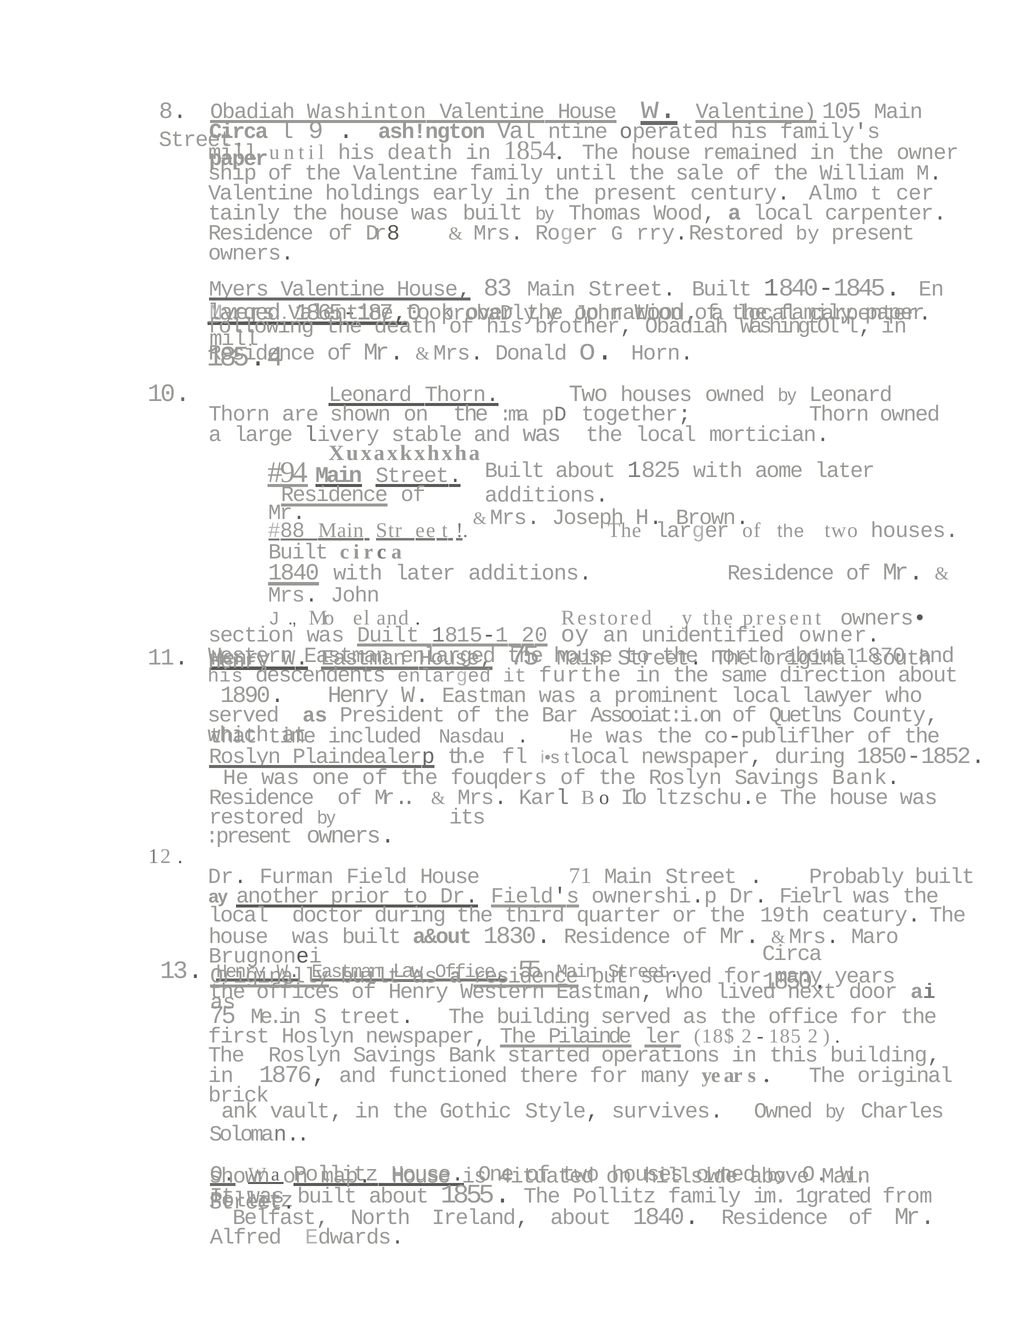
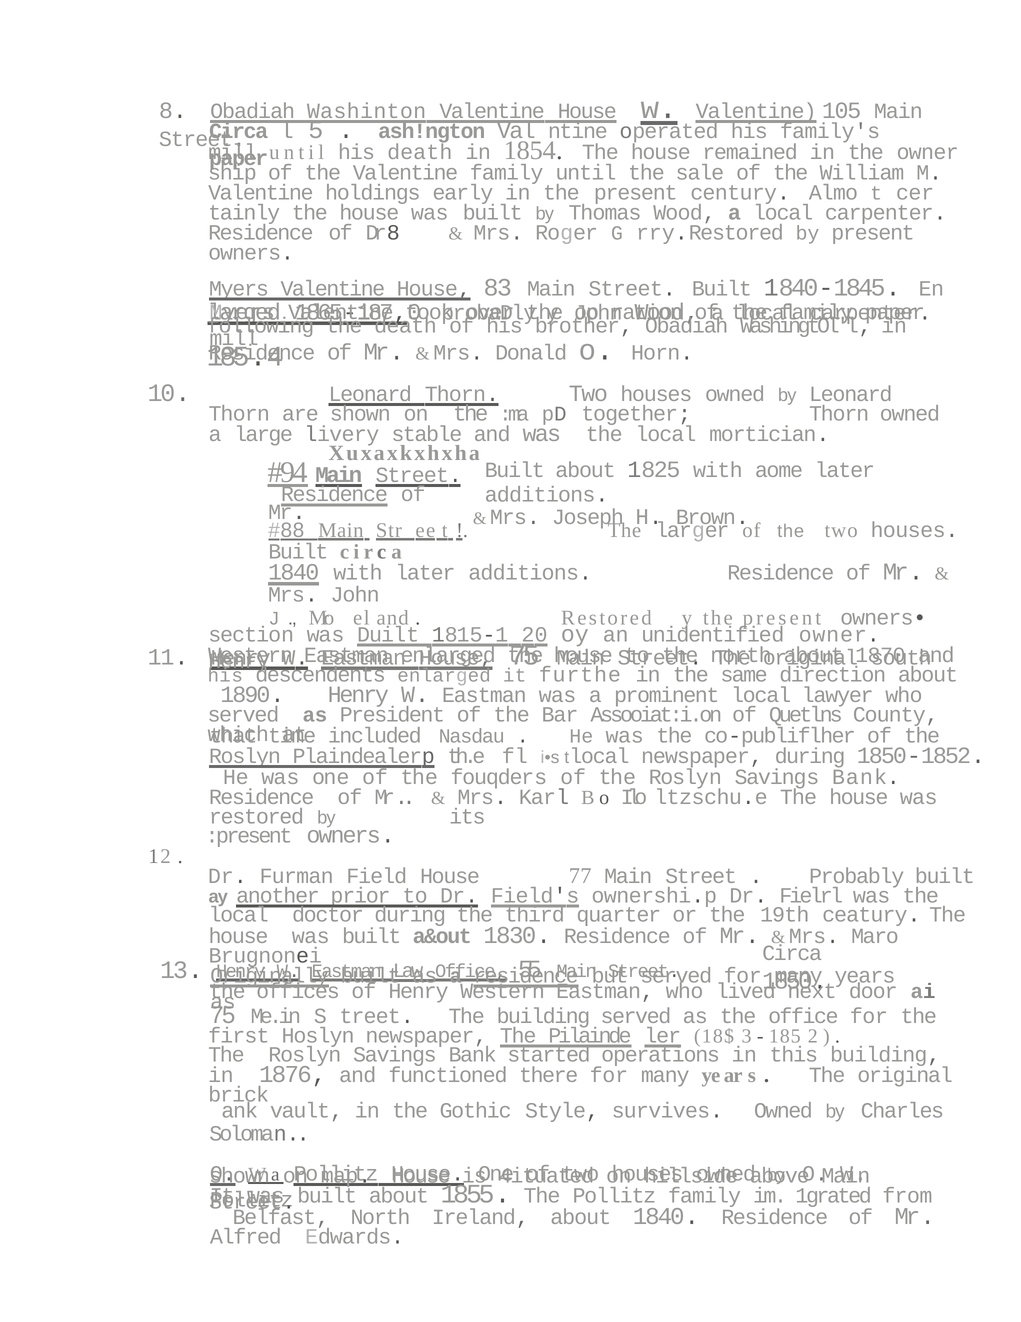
9: 9 -> 5 (316, 130)
71: 71 -> 77 (580, 875)
18$ 2: 2 -> 3 (747, 1035)
